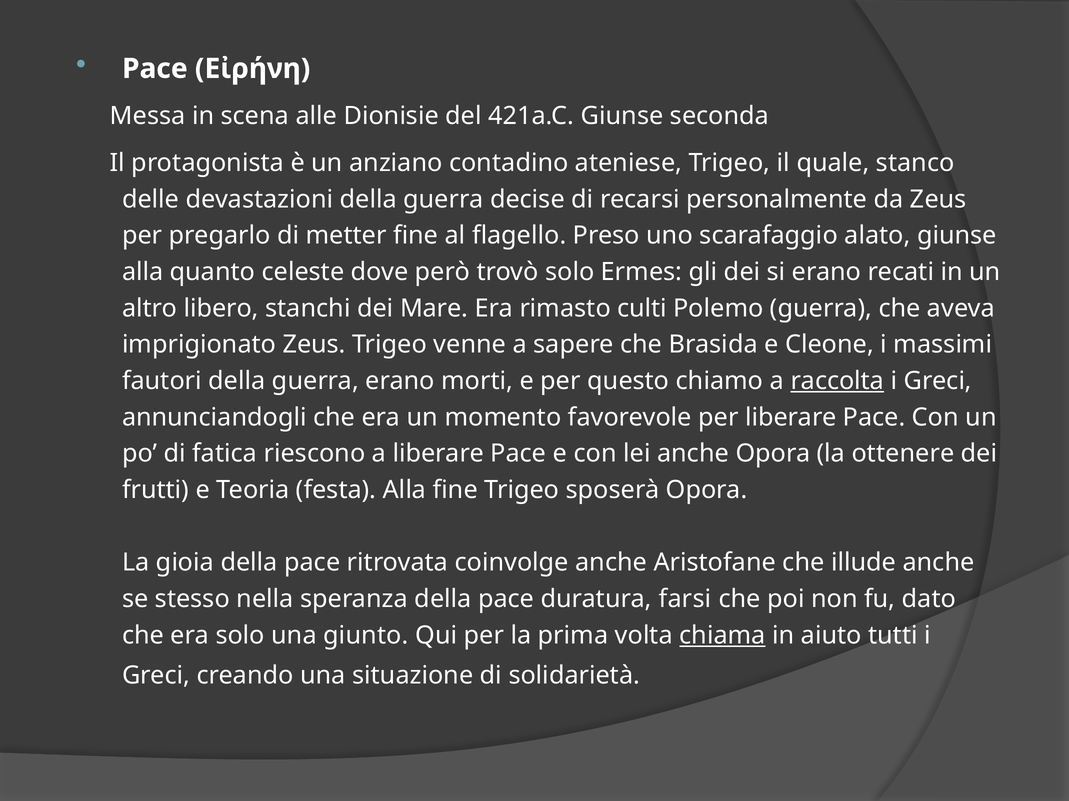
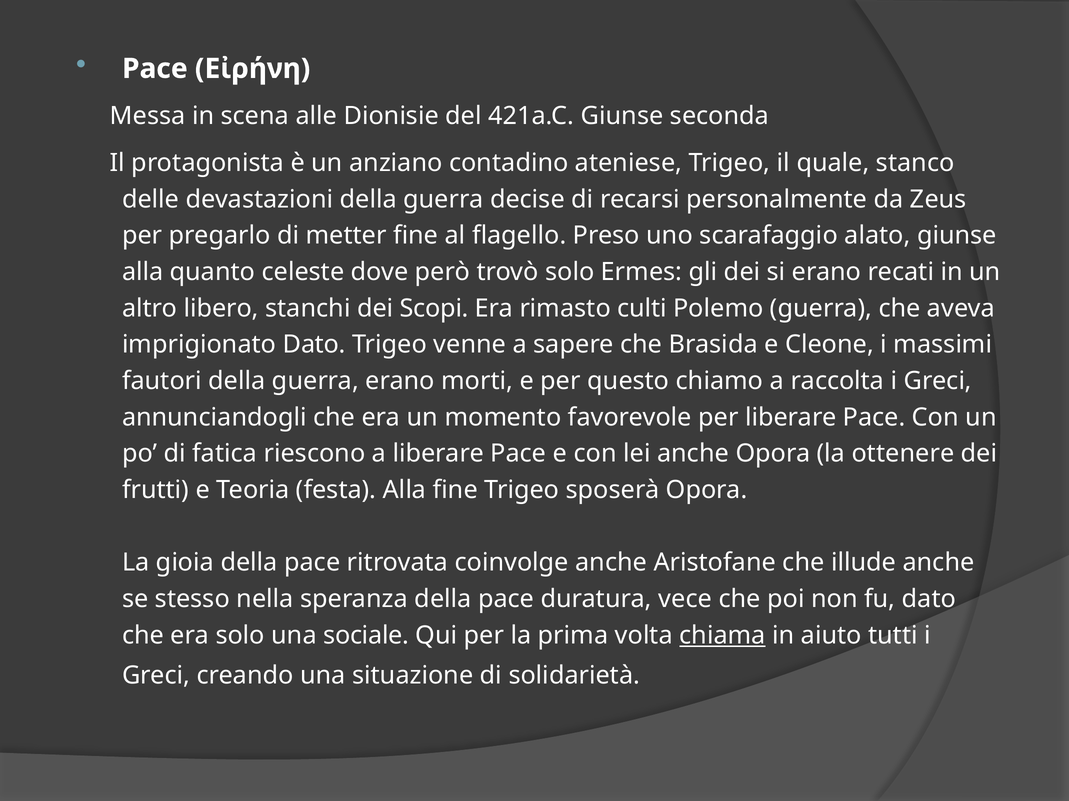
Mare: Mare -> Scopi (434, 309)
imprigionato Zeus: Zeus -> Dato (314, 345)
raccolta underline: present -> none (837, 381)
farsi: farsi -> vece (685, 600)
giunto: giunto -> sociale (366, 636)
